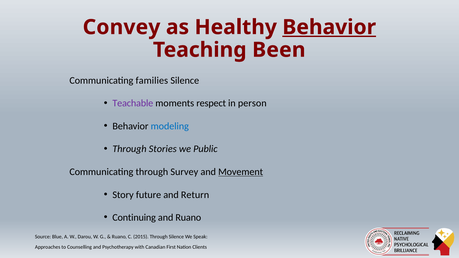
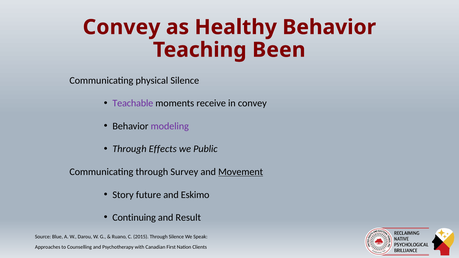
Behavior underline: present -> none (329, 27)
families: families -> physical (152, 81)
respect: respect -> receive (211, 103)
in person: person -> convey (252, 103)
modeling colour: blue -> purple (170, 126)
Stories: Stories -> Effects (163, 149)
Return: Return -> Eskimo (195, 195)
and Ruano: Ruano -> Result (188, 218)
